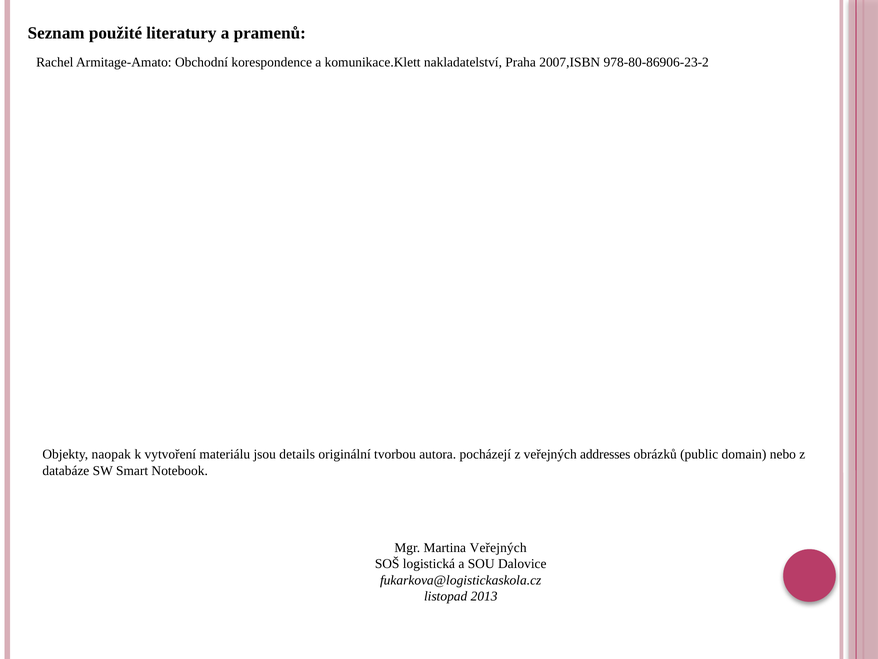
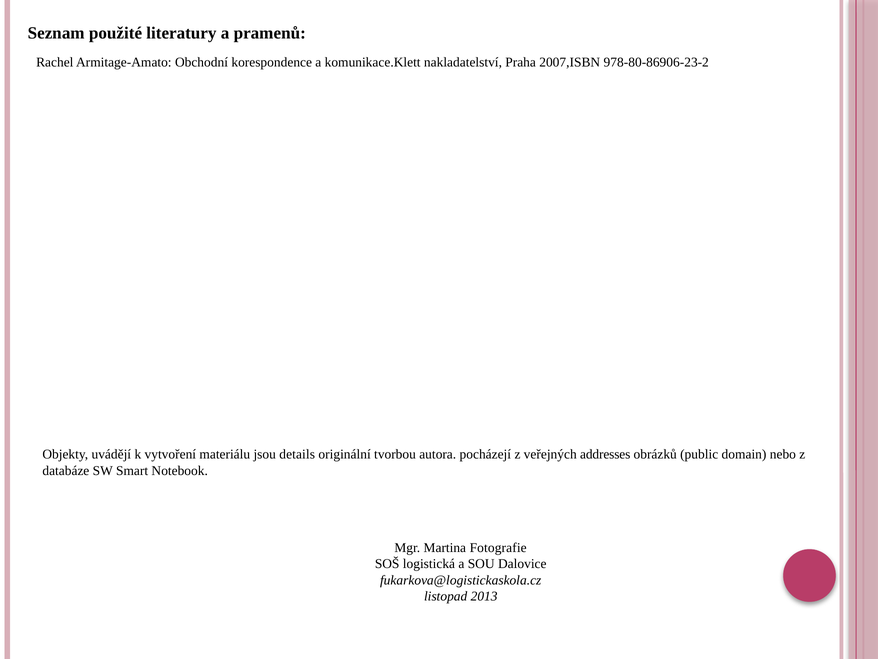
naopak: naopak -> uvádějí (111, 454)
Martina Veřejných: Veřejných -> Fotografie (498, 548)
